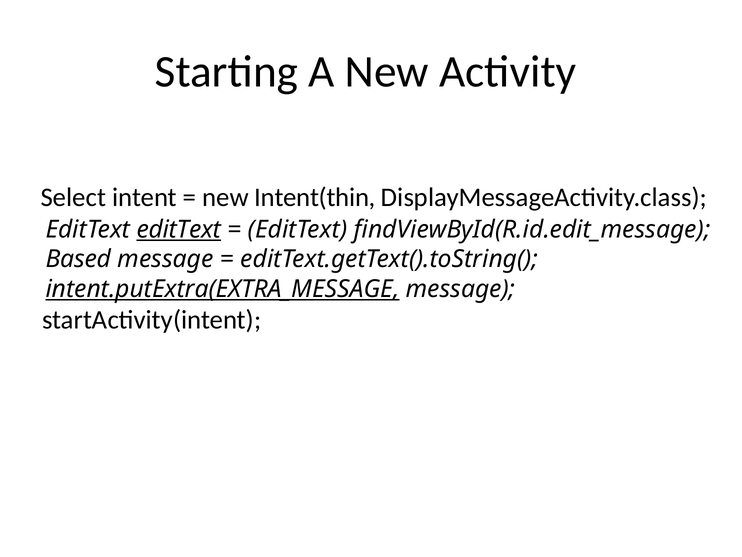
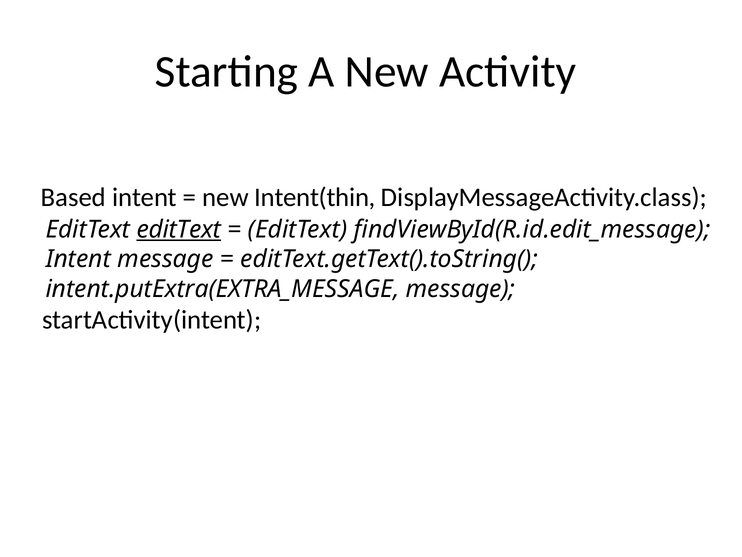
Select: Select -> Based (73, 197)
Based: Based -> Intent (78, 259)
intent.putExtra(EXTRA_MESSAGE underline: present -> none (222, 289)
